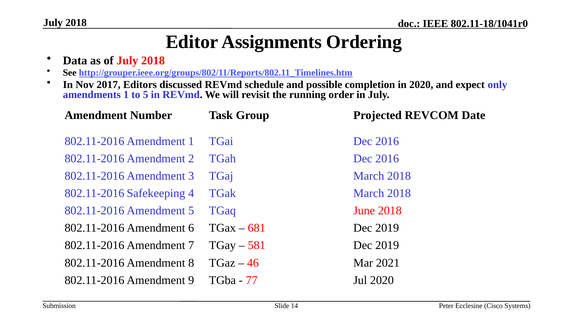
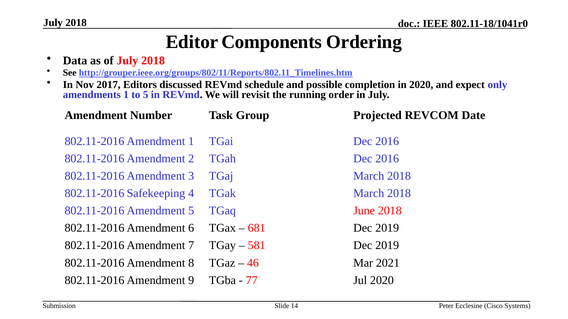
Assignments: Assignments -> Components (272, 42)
